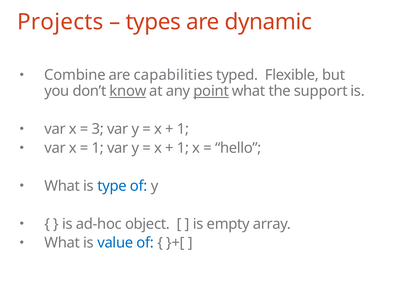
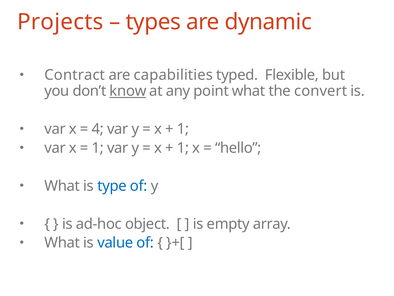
Combine: Combine -> Contract (75, 75)
point underline: present -> none (211, 91)
support: support -> convert (321, 91)
3: 3 -> 4 (98, 129)
